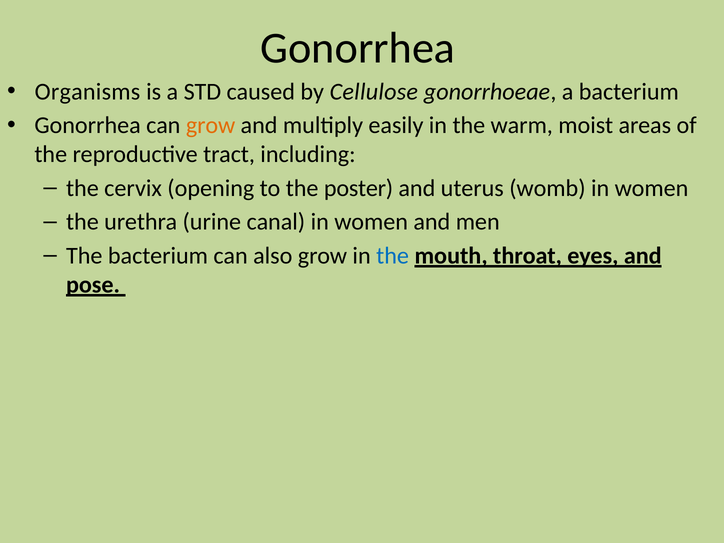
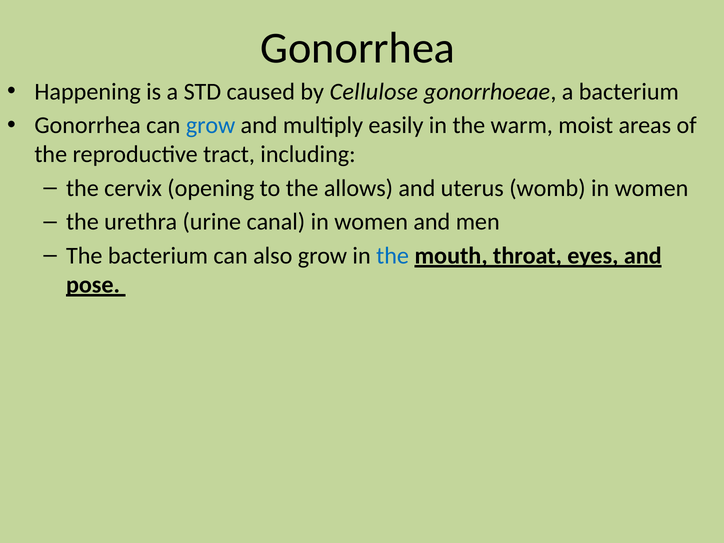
Organisms: Organisms -> Happening (88, 92)
grow colour: orange -> blue (211, 125)
poster: poster -> allows (358, 188)
